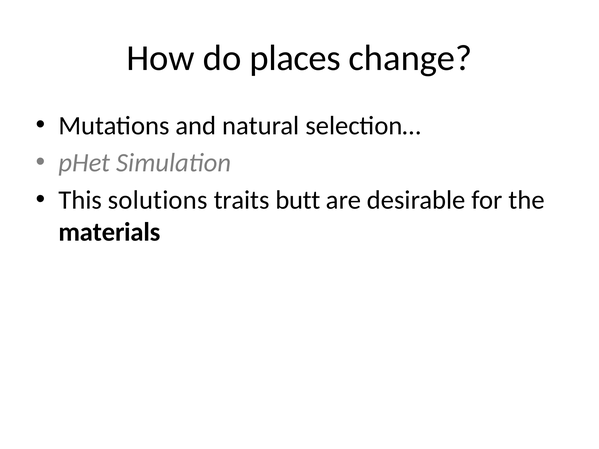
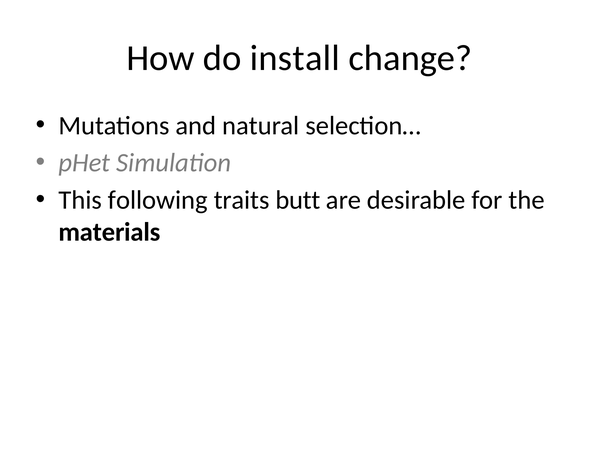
places: places -> install (295, 58)
solutions: solutions -> following (158, 200)
